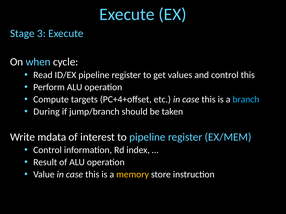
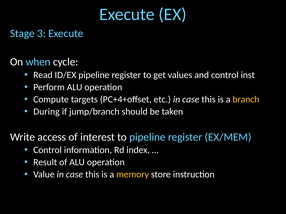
control this: this -> inst (248, 75)
branch colour: light blue -> yellow (246, 100)
mdata: mdata -> access (52, 137)
